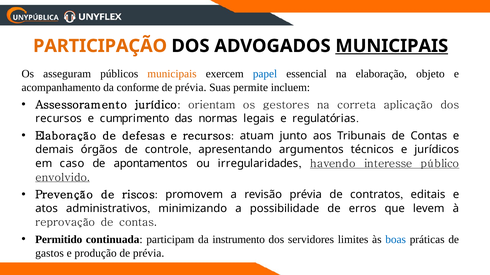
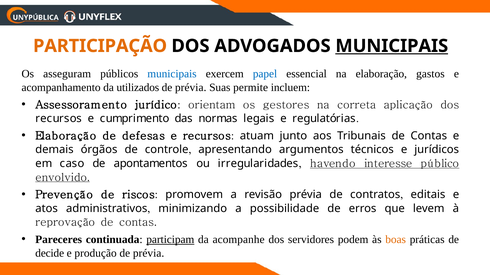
municipais colour: orange -> blue (172, 74)
objeto: objeto -> gastos (430, 74)
conforme: conforme -> utilizados (138, 88)
Permitido: Permitido -> Pareceres (59, 240)
participam underline: none -> present (170, 240)
instrumento: instrumento -> acompanhe (239, 240)
limites: limites -> podem (353, 240)
boas colour: blue -> orange (396, 240)
gastos: gastos -> decide (50, 254)
